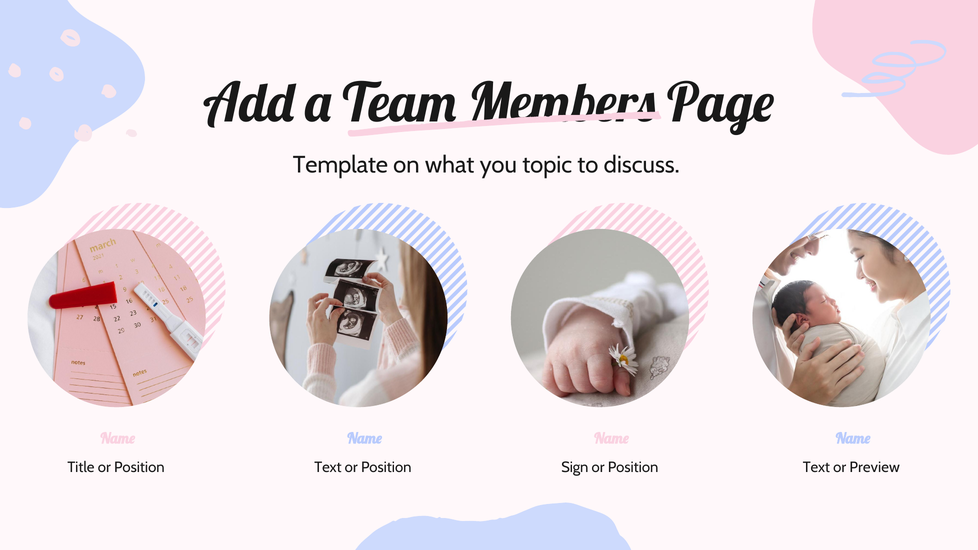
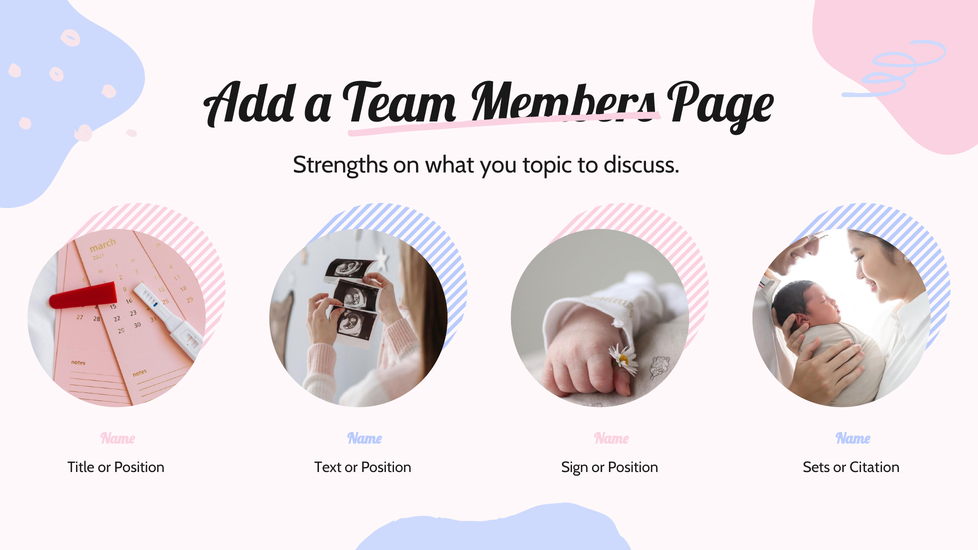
Template: Template -> Strengths (340, 165)
Text: Text -> Sets (816, 467)
Preview: Preview -> Citation (875, 467)
